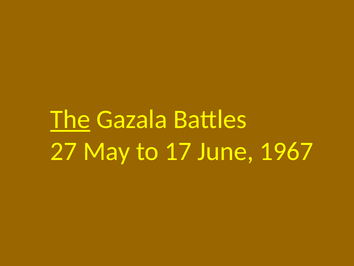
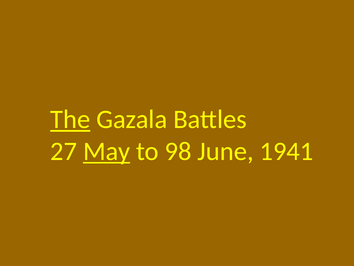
May underline: none -> present (107, 151)
17: 17 -> 98 (178, 151)
1967: 1967 -> 1941 (286, 151)
